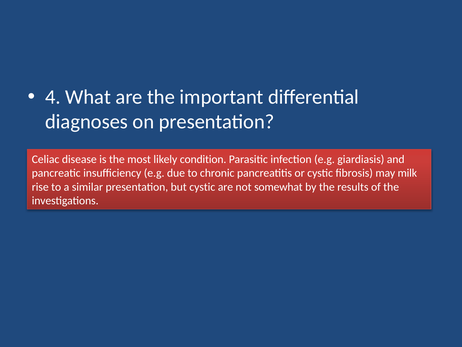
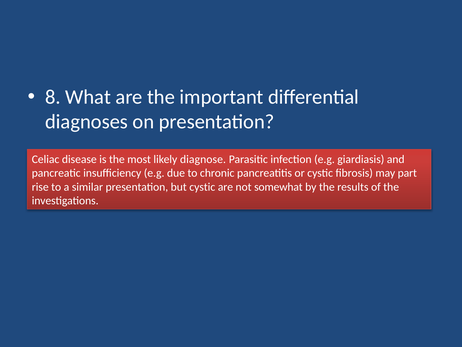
4: 4 -> 8 (53, 97)
condition: condition -> diagnose (203, 159)
milk: milk -> part (407, 173)
